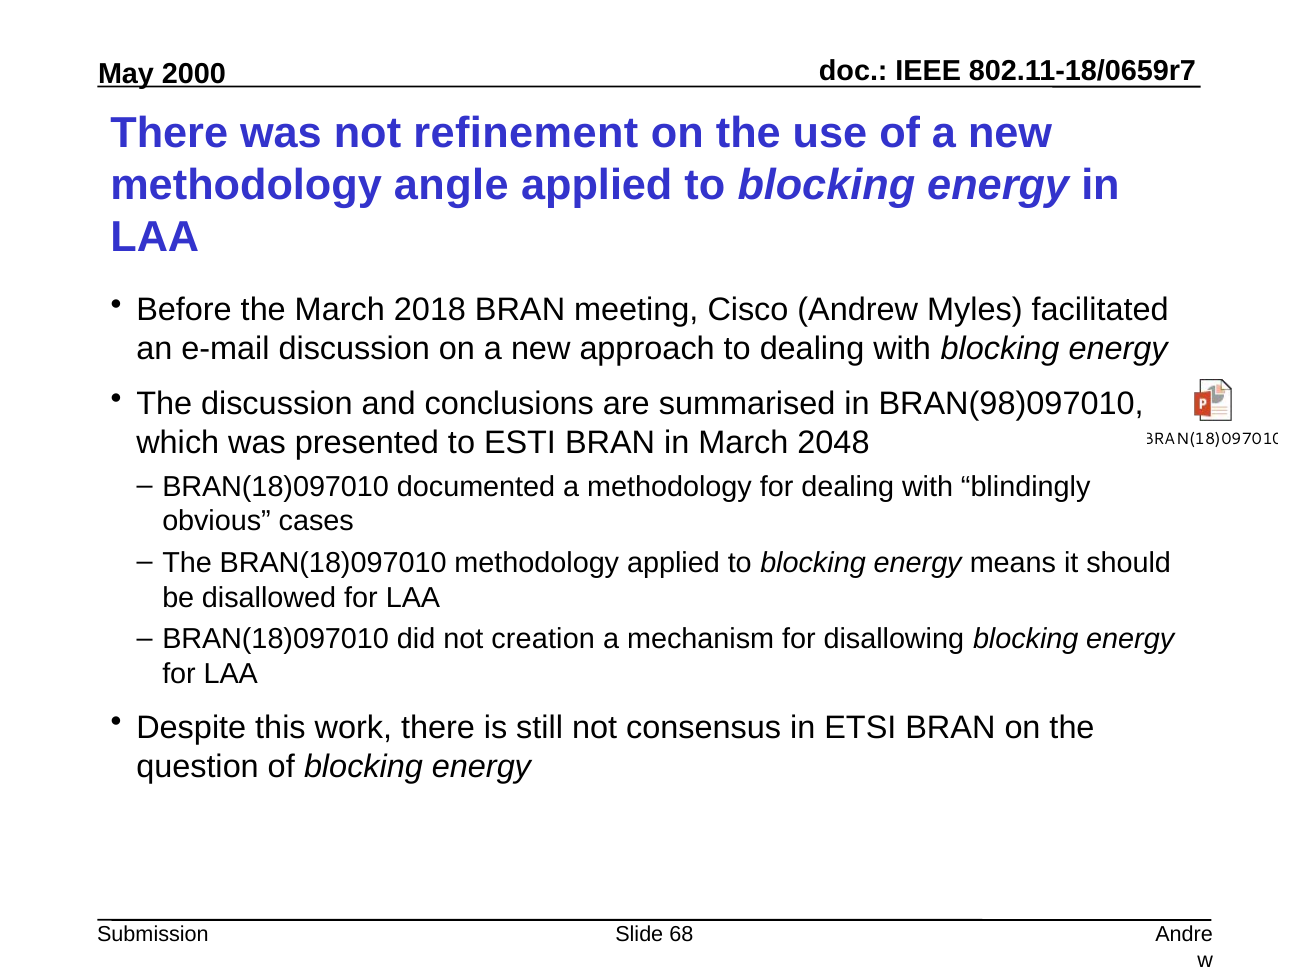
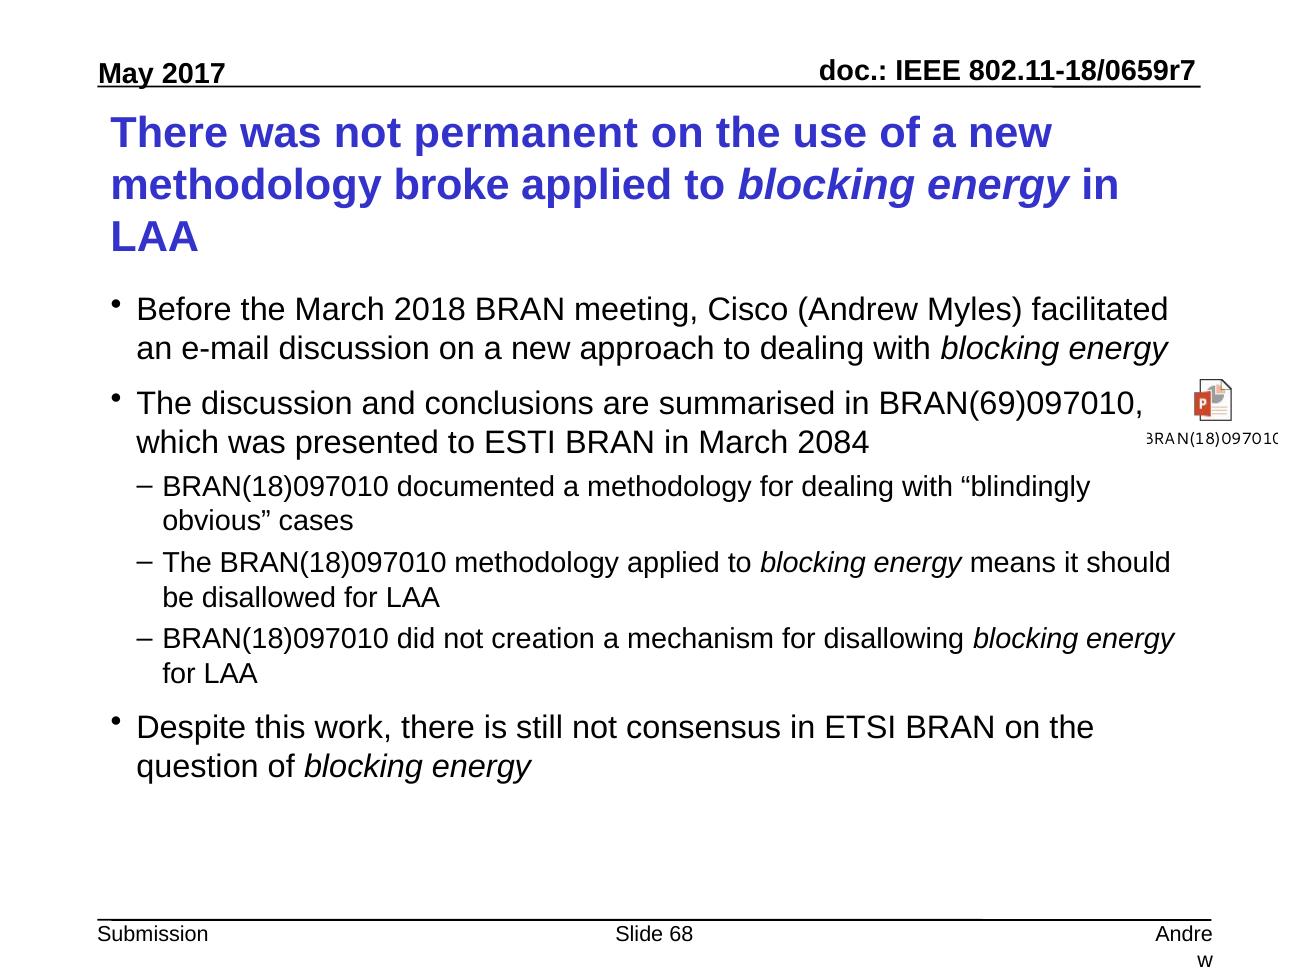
2000: 2000 -> 2017 (194, 74)
refinement: refinement -> permanent (526, 133)
angle: angle -> broke (452, 185)
BRAN(98)097010: BRAN(98)097010 -> BRAN(69)097010 (1011, 404)
2048: 2048 -> 2084 (834, 443)
